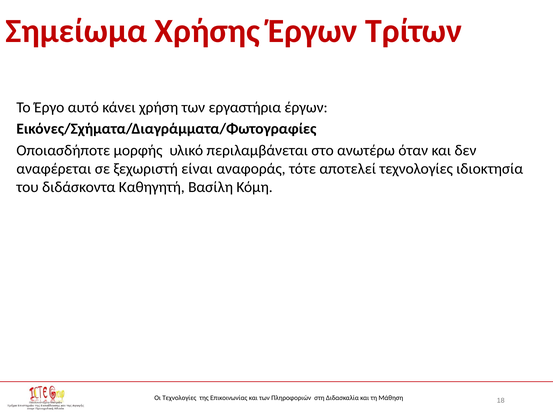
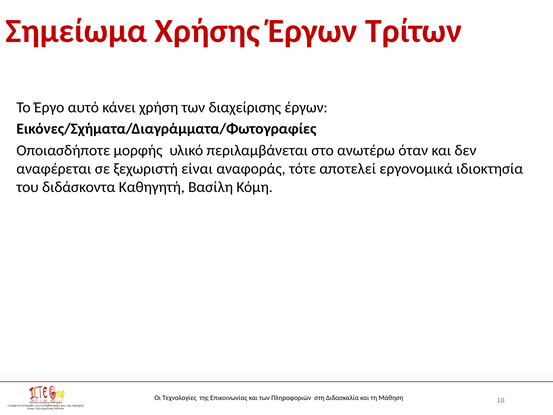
εργαστήρια: εργαστήρια -> διαχείρισης (245, 107)
αποτελεί τεχνολογίες: τεχνολογίες -> εργονομικά (416, 169)
